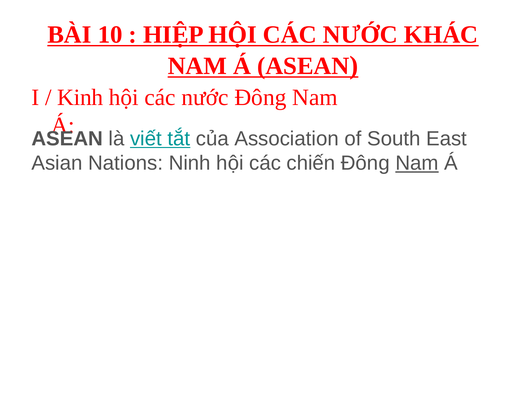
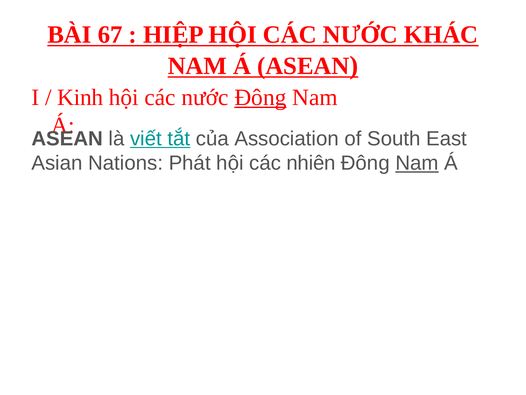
10: 10 -> 67 (110, 35)
Đông underline: none -> present (260, 97)
Ninh: Ninh -> Phát (190, 163)
chiến: chiến -> nhiên (311, 163)
